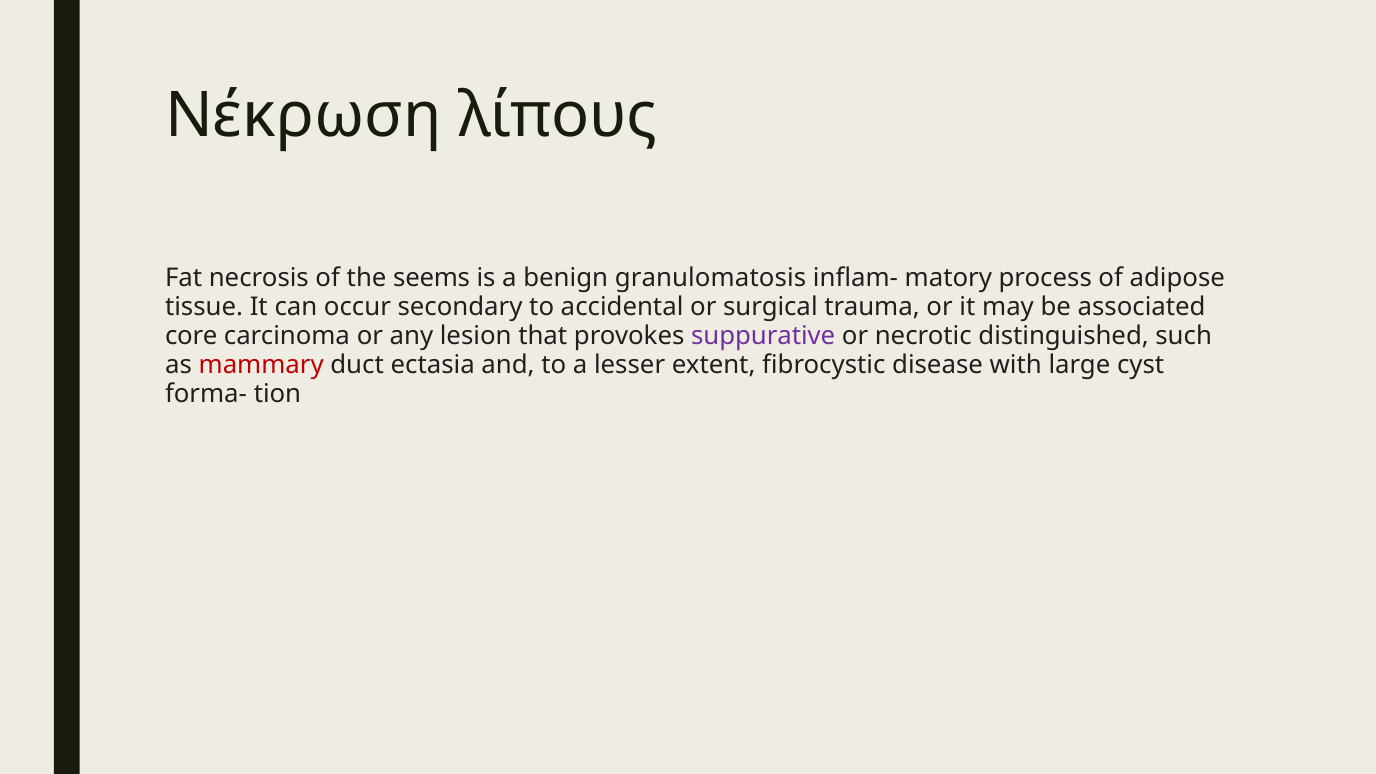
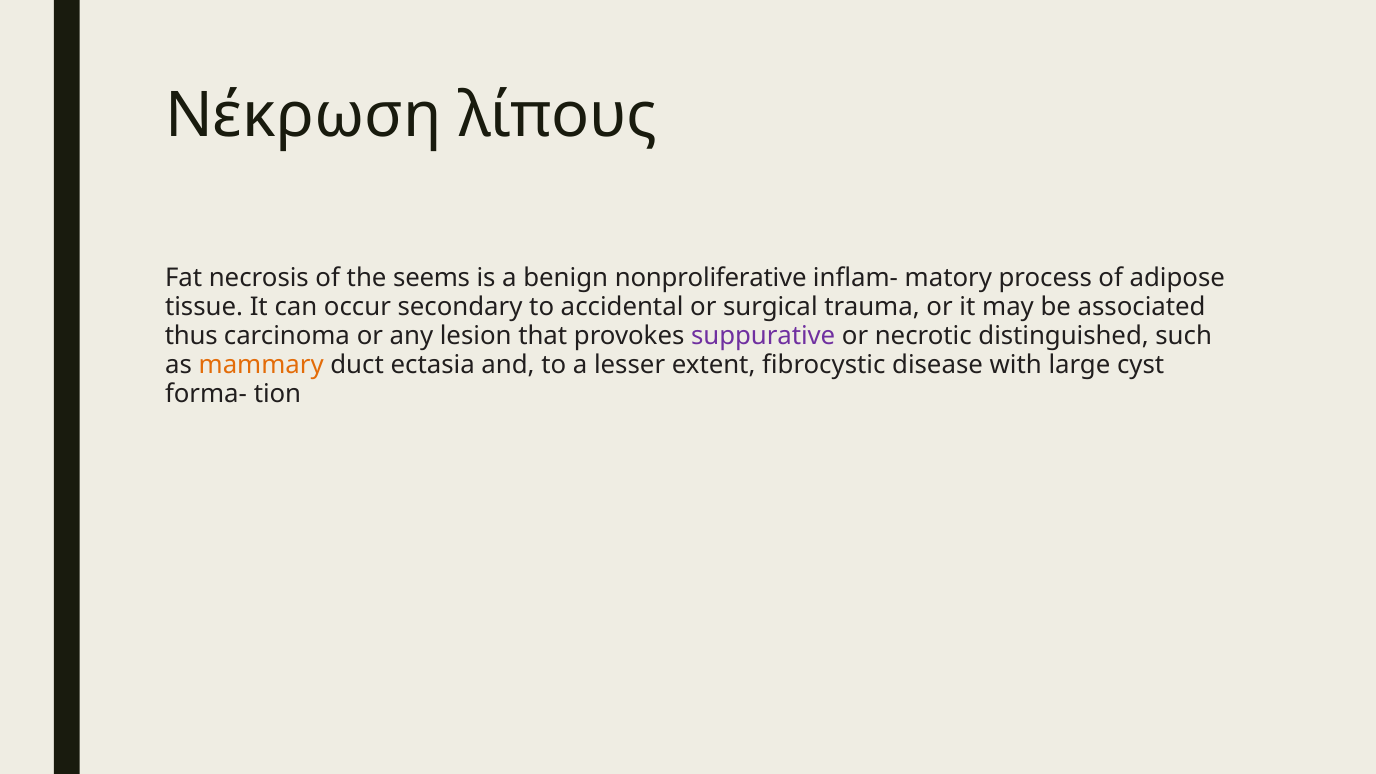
granulomatosis: granulomatosis -> nonproliferative (711, 278)
core: core -> thus (191, 336)
mammary colour: red -> orange (261, 365)
